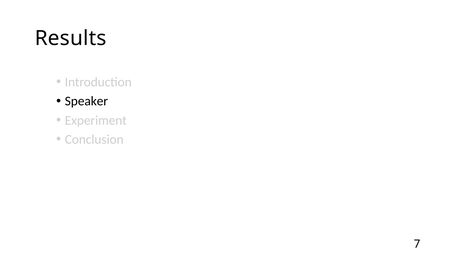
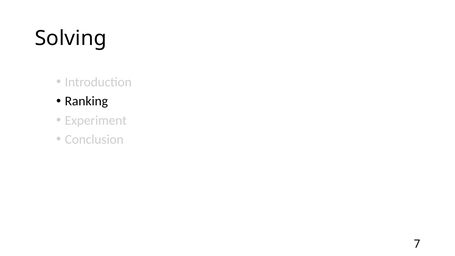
Results: Results -> Solving (71, 38)
Speaker: Speaker -> Ranking (86, 101)
